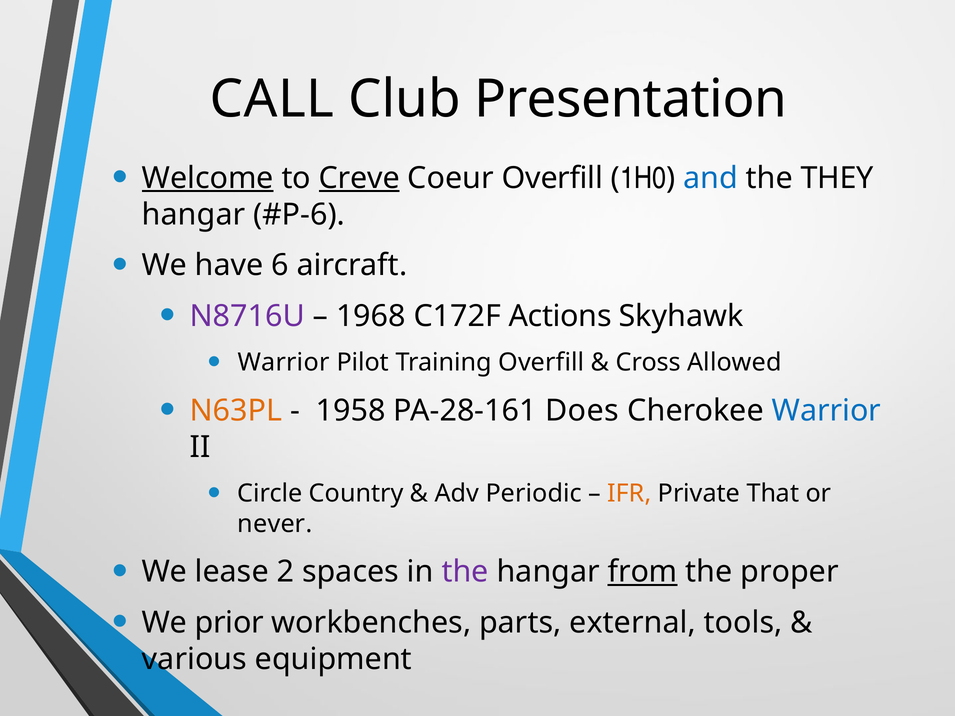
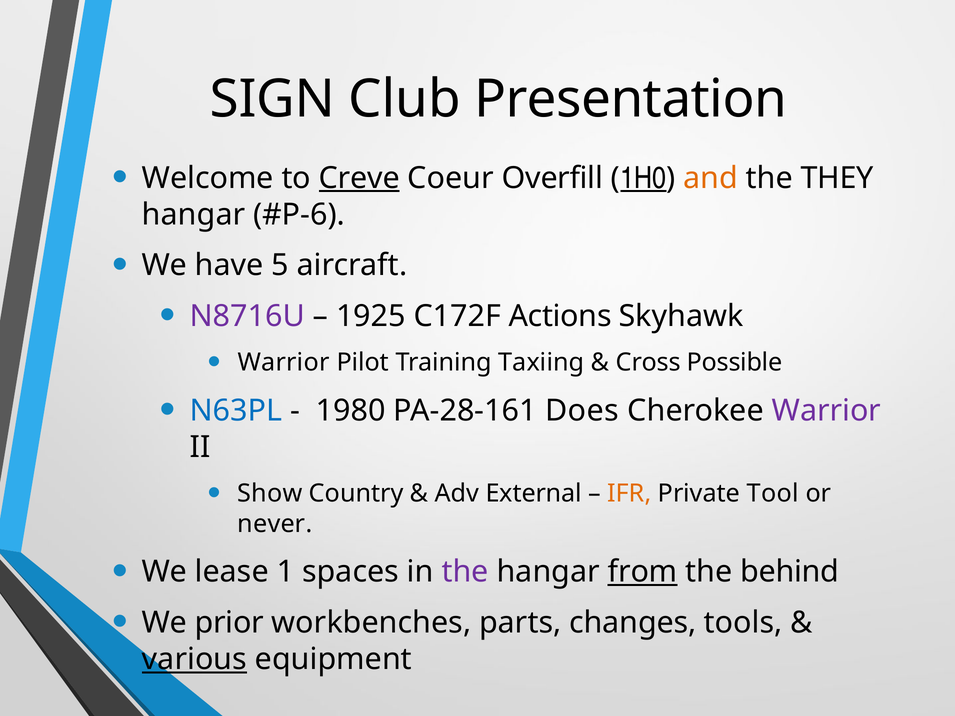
CALL: CALL -> SIGN (272, 99)
Welcome underline: present -> none (208, 178)
1H0 underline: none -> present (643, 178)
and colour: blue -> orange (711, 178)
6: 6 -> 5 (280, 265)
1968: 1968 -> 1925 (371, 316)
Training Overfill: Overfill -> Taxiing (541, 363)
Allowed: Allowed -> Possible (735, 363)
N63PL colour: orange -> blue (236, 411)
1958: 1958 -> 1980 (351, 411)
Warrior colour: blue -> purple (826, 411)
Circle: Circle -> Show (270, 494)
Periodic: Periodic -> External (534, 494)
That: That -> Tool (773, 494)
2: 2 -> 1 (285, 572)
proper: proper -> behind (790, 572)
external: external -> changes (633, 623)
various underline: none -> present (194, 660)
